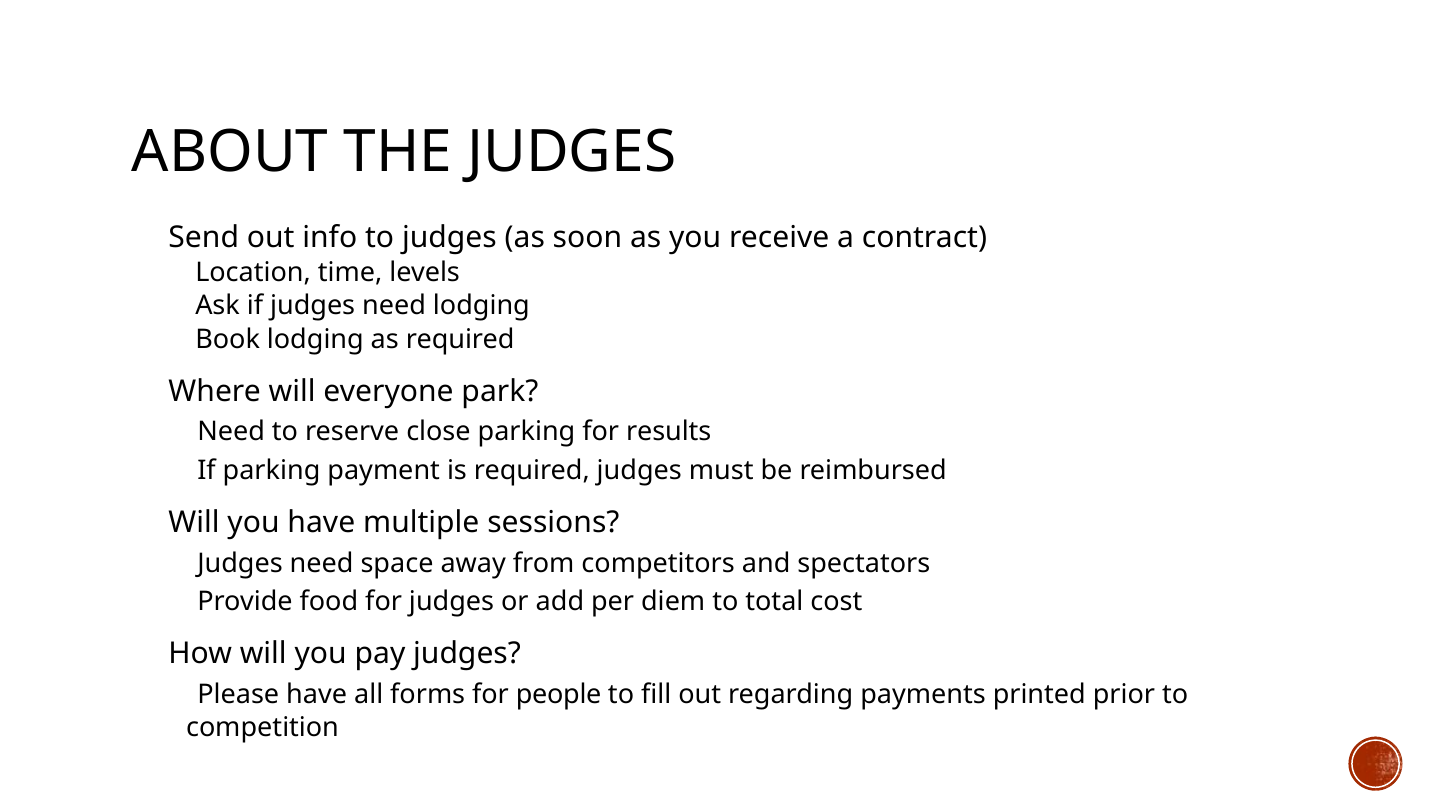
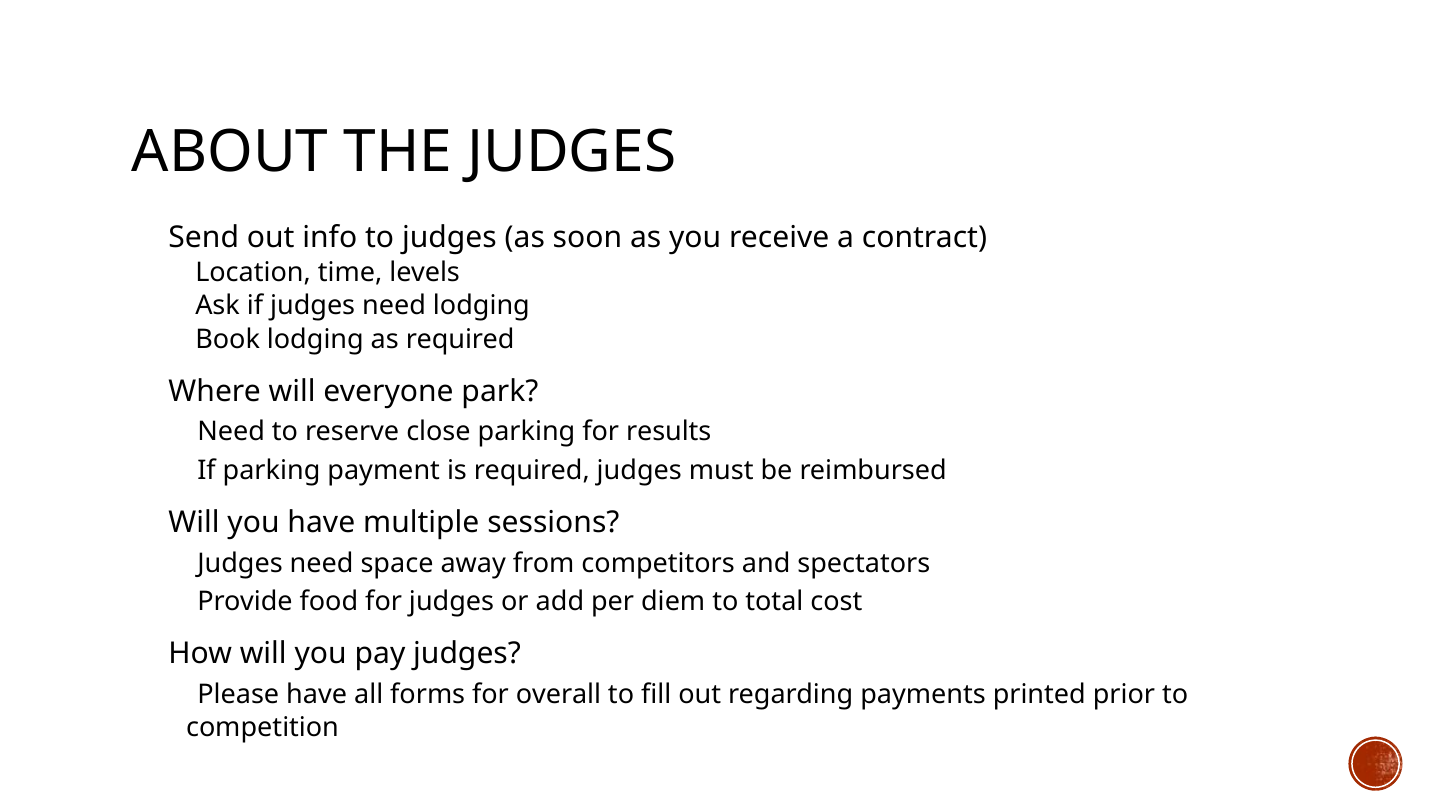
people: people -> overall (559, 695)
